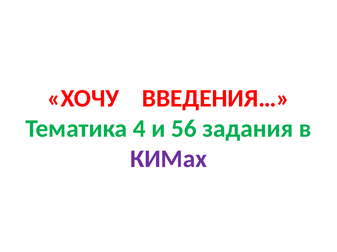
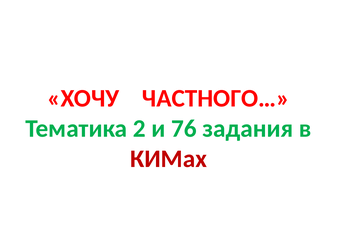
ВВЕДЕНИЯ…: ВВЕДЕНИЯ… -> ЧАСТНОГО… (216, 99)
4: 4 -> 2 (139, 129)
56: 56 -> 76 (184, 129)
КИМах colour: purple -> red (168, 159)
